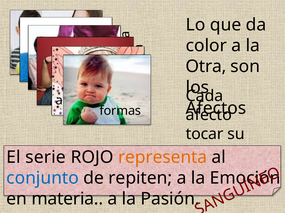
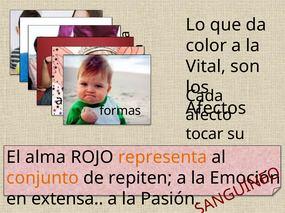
Otra: Otra -> Vital (206, 67)
serie: serie -> alma (46, 158)
conjunto colour: blue -> orange (43, 179)
materia: materia -> extensa (67, 199)
